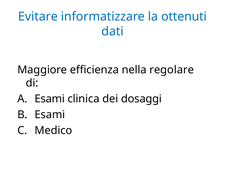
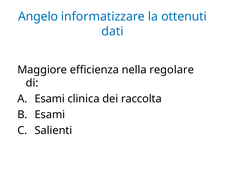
Evitare: Evitare -> Angelo (38, 17)
dosaggi: dosaggi -> raccolta (141, 99)
Medico: Medico -> Salienti (53, 130)
